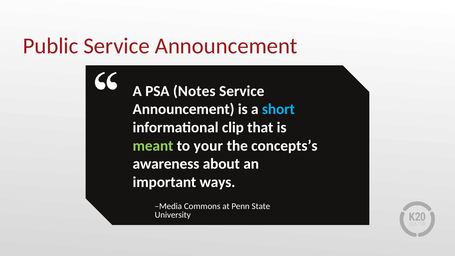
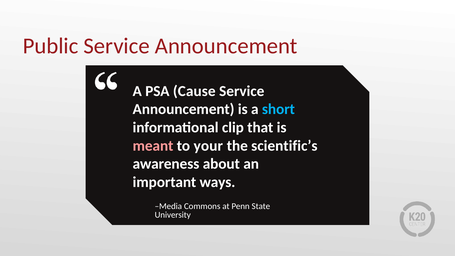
Notes: Notes -> Cause (194, 91)
meant colour: light green -> pink (153, 146)
concepts’s: concepts’s -> scientific’s (284, 146)
